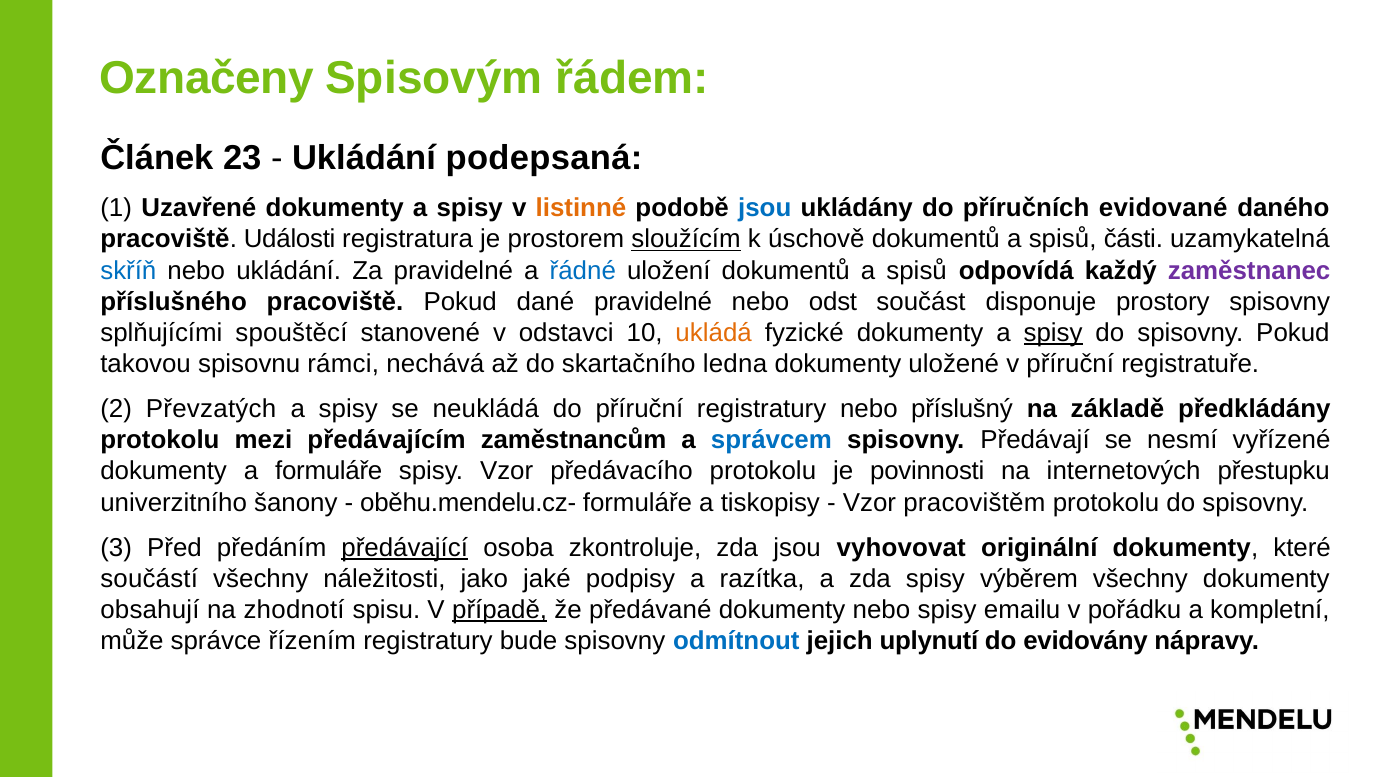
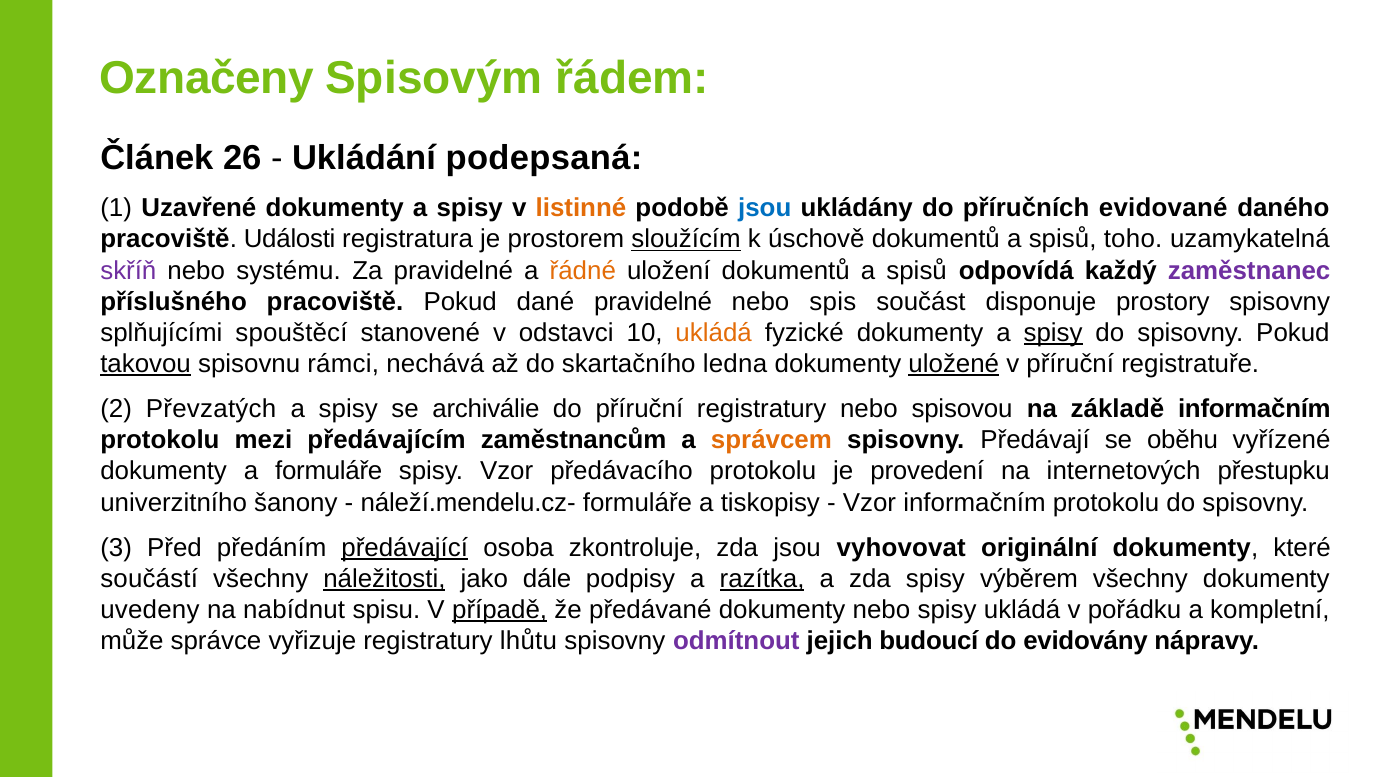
23: 23 -> 26 (242, 158)
části: části -> toho (1133, 239)
skříň colour: blue -> purple (128, 270)
nebo ukládání: ukládání -> systému (289, 270)
řádné colour: blue -> orange (583, 270)
odst: odst -> spis (833, 302)
takovou underline: none -> present (146, 364)
uložené underline: none -> present (954, 364)
neukládá: neukládá -> archiválie (486, 409)
příslušný: příslušný -> spisovou (962, 409)
základě předkládány: předkládány -> informačním (1254, 409)
správcem colour: blue -> orange (771, 440)
nesmí: nesmí -> oběhu (1183, 440)
povinnosti: povinnosti -> provedení (927, 471)
oběhu.mendelu.cz-: oběhu.mendelu.cz- -> náleží.mendelu.cz- (468, 502)
Vzor pracovištěm: pracovištěm -> informačním (975, 502)
náležitosti underline: none -> present (384, 579)
jaké: jaké -> dále (547, 579)
razítka underline: none -> present (762, 579)
obsahují: obsahují -> uvedeny (150, 610)
zhodnotí: zhodnotí -> nabídnut (294, 610)
spisy emailu: emailu -> ukládá (1022, 610)
řízením: řízením -> vyřizuje (312, 641)
bude: bude -> lhůtu (528, 641)
odmítnout colour: blue -> purple (736, 641)
uplynutí: uplynutí -> budoucí (929, 641)
